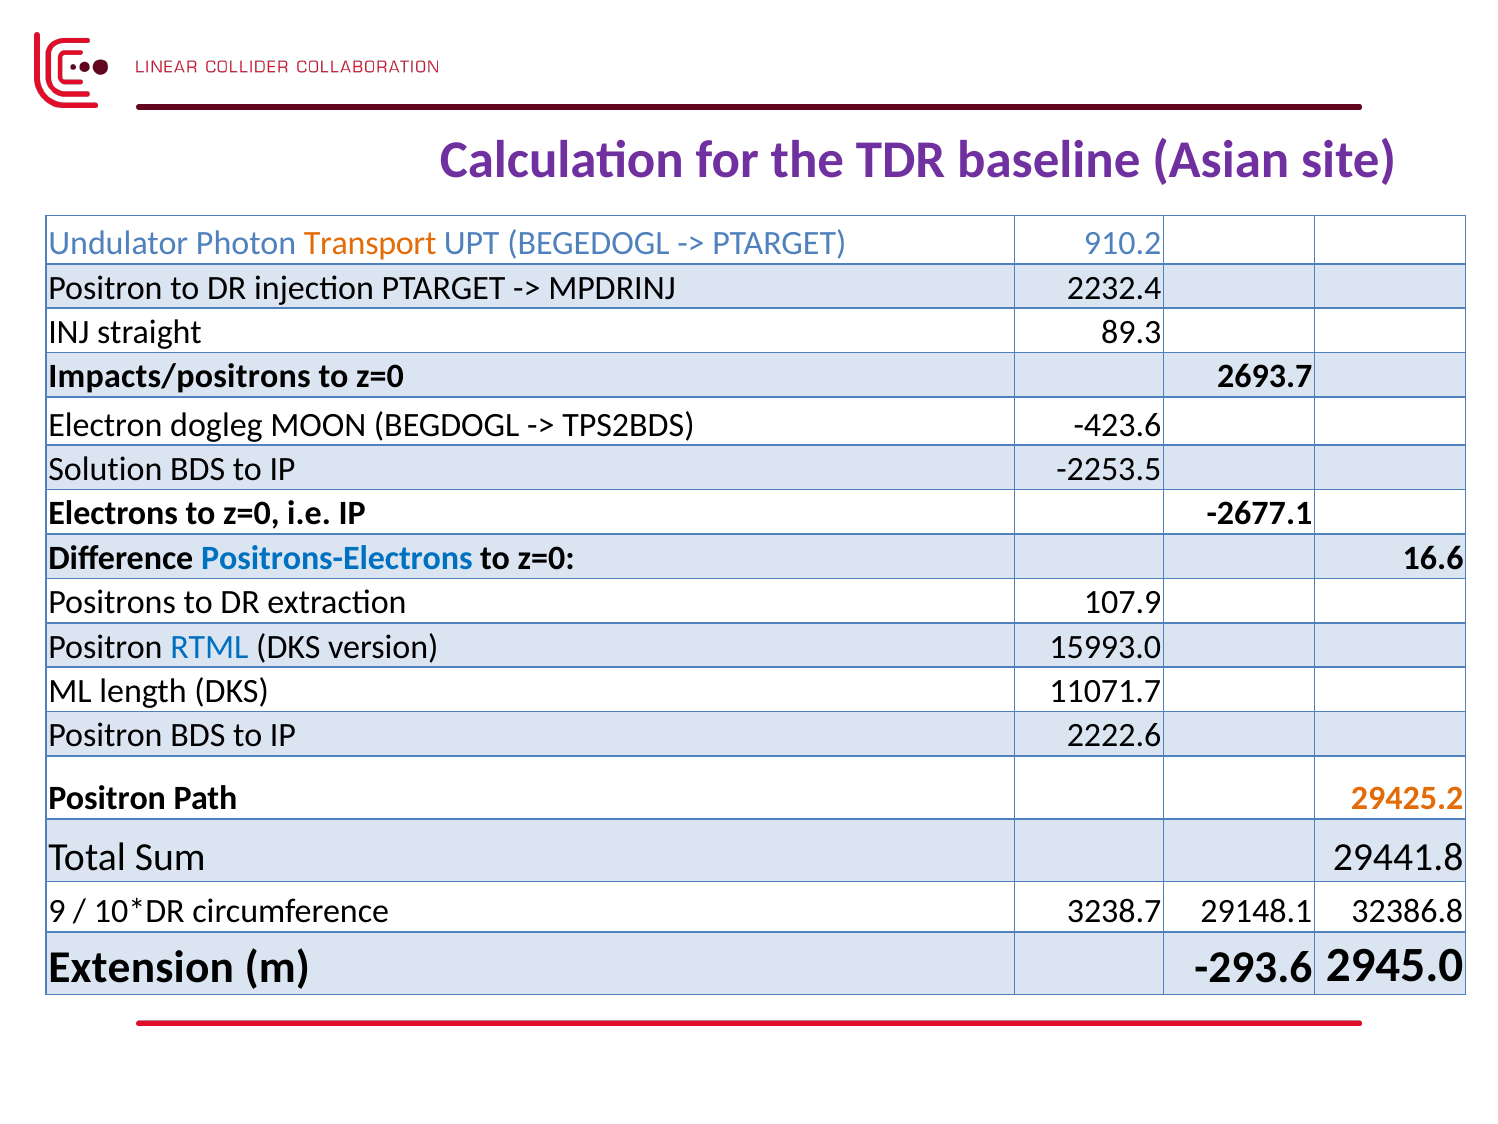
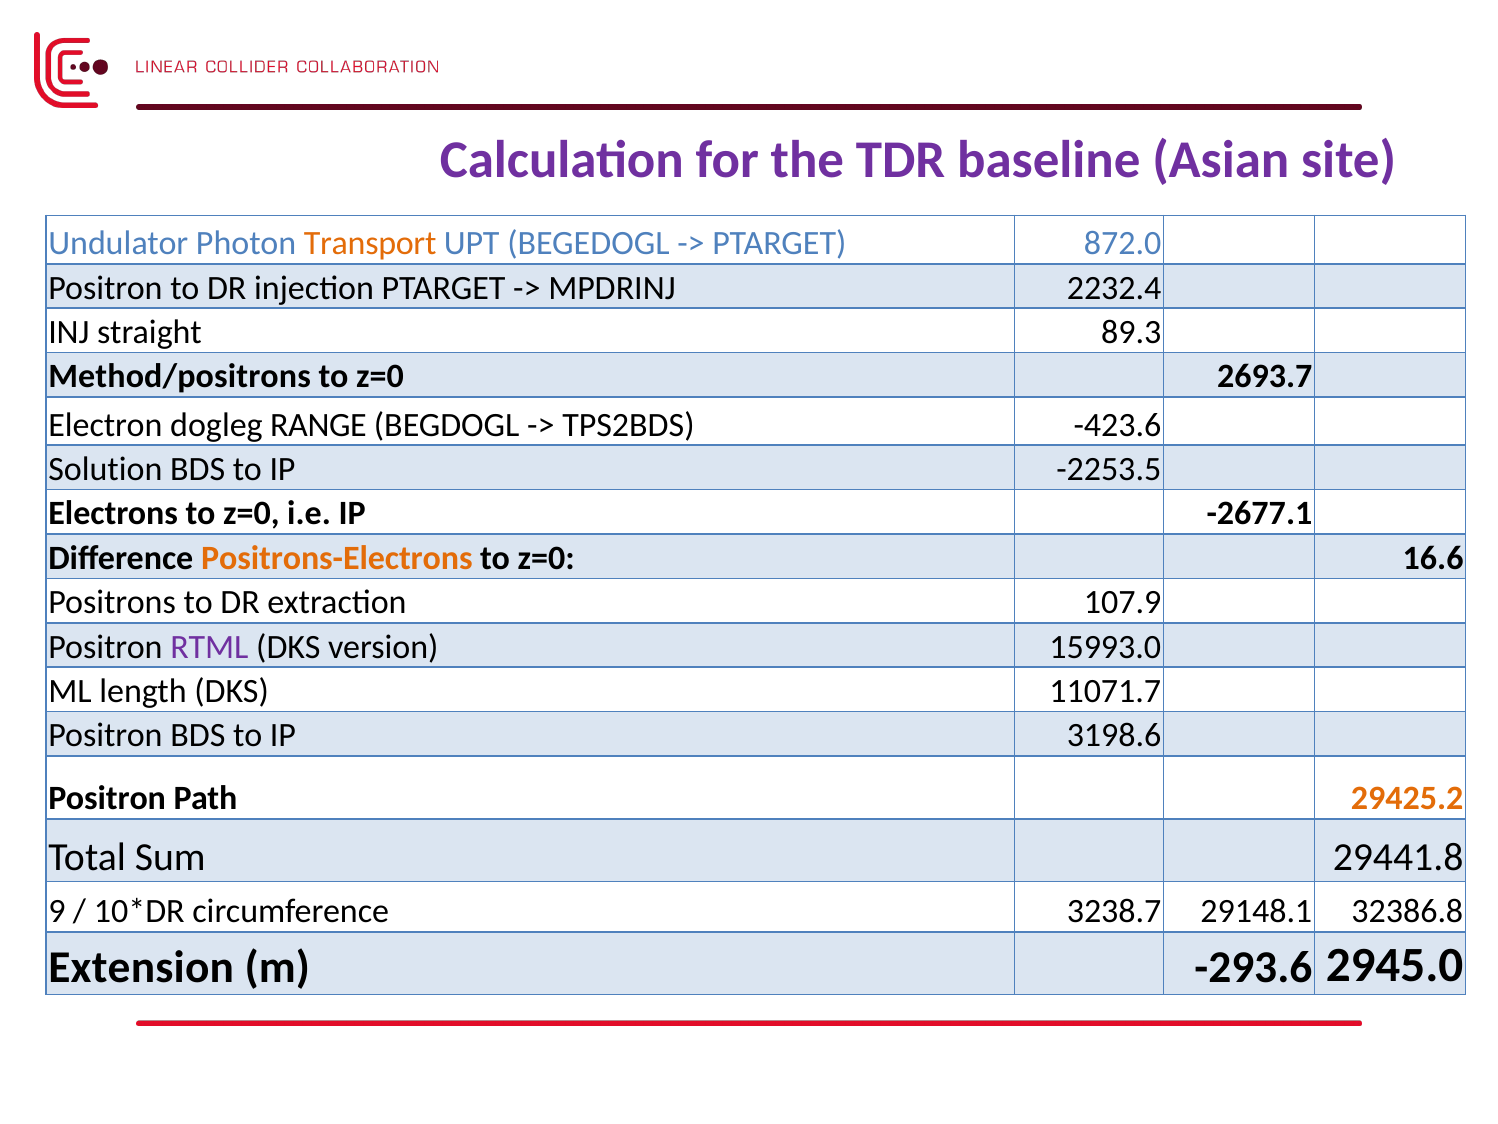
910.2: 910.2 -> 872.0 (1123, 243)
Impacts/positrons: Impacts/positrons -> Method/positrons (180, 376)
MOON: MOON -> RANGE (318, 425)
Positrons-Electrons colour: blue -> orange (337, 558)
RTML colour: blue -> purple (209, 647)
2222.6: 2222.6 -> 3198.6 (1114, 735)
